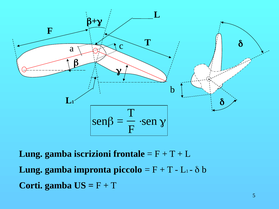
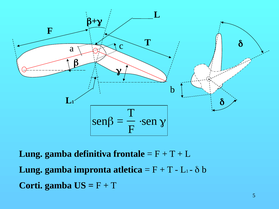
iscrizioni: iscrizioni -> definitiva (93, 154)
piccolo: piccolo -> atletica (128, 170)
